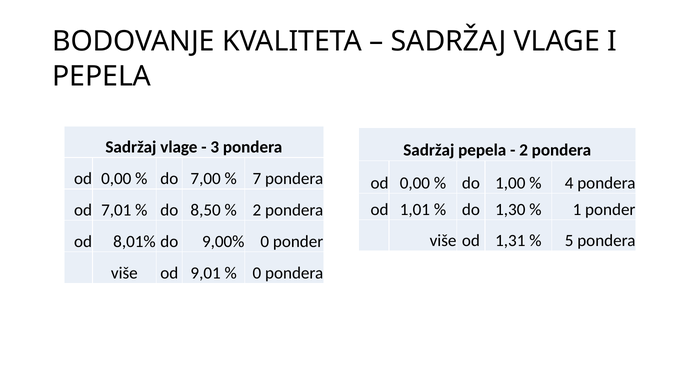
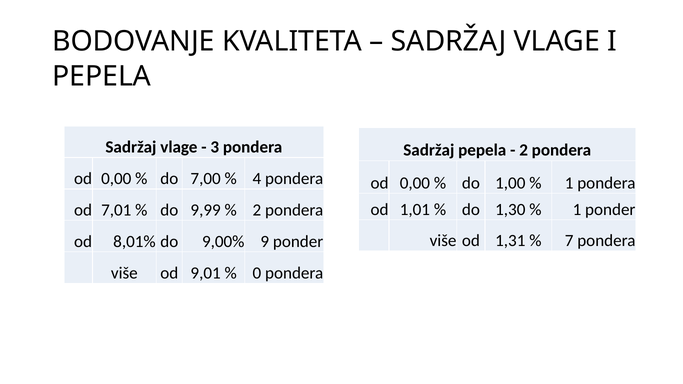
7: 7 -> 4 (257, 179)
4: 4 -> 1 (569, 183)
8,50: 8,50 -> 9,99 (206, 210)
5: 5 -> 7 (569, 241)
9,00% 0: 0 -> 9 (265, 242)
